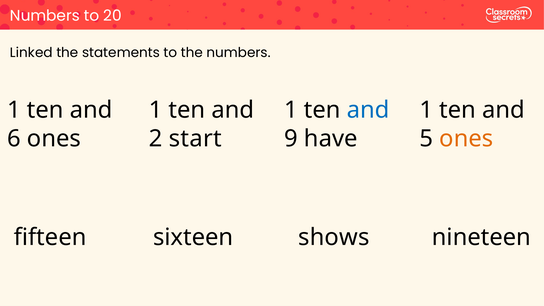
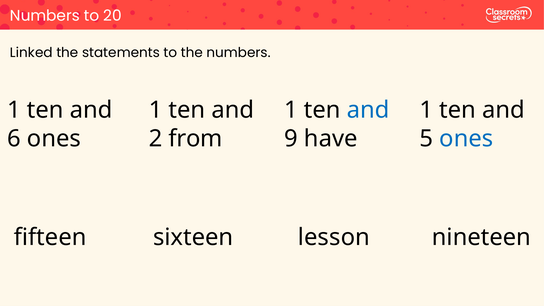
start: start -> from (196, 139)
ones colour: orange -> blue (466, 139)
shows: shows -> lesson (334, 237)
